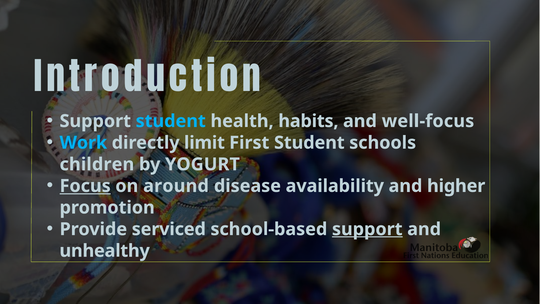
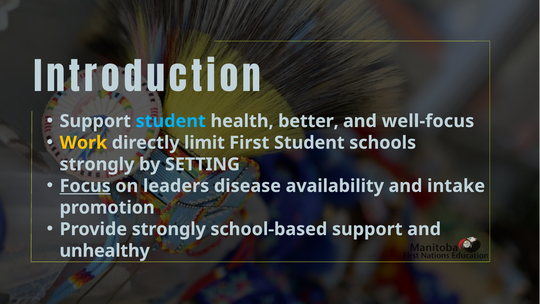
habits: habits -> better (308, 121)
Work colour: light blue -> yellow (83, 143)
children: children -> strongly (97, 164)
YOGURT: YOGURT -> SETTING (203, 164)
around: around -> leaders (176, 186)
higher: higher -> intake (456, 186)
Provide serviced: serviced -> strongly (169, 229)
support underline: present -> none (367, 229)
